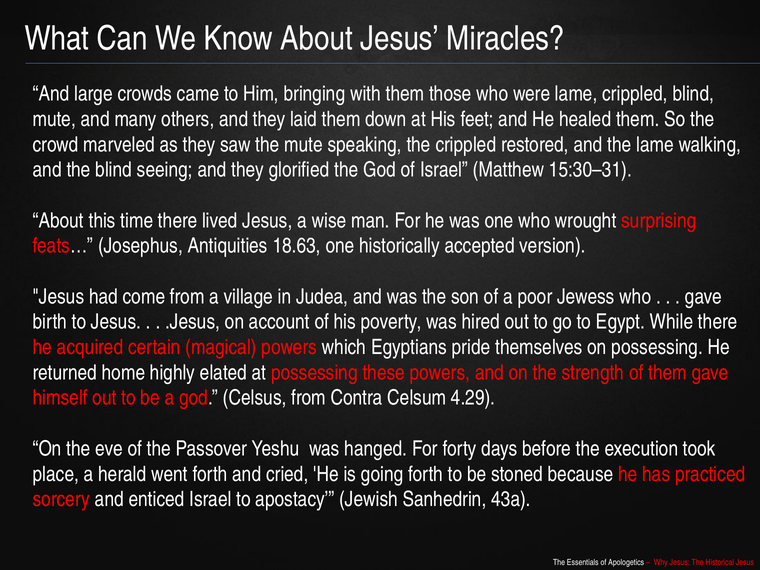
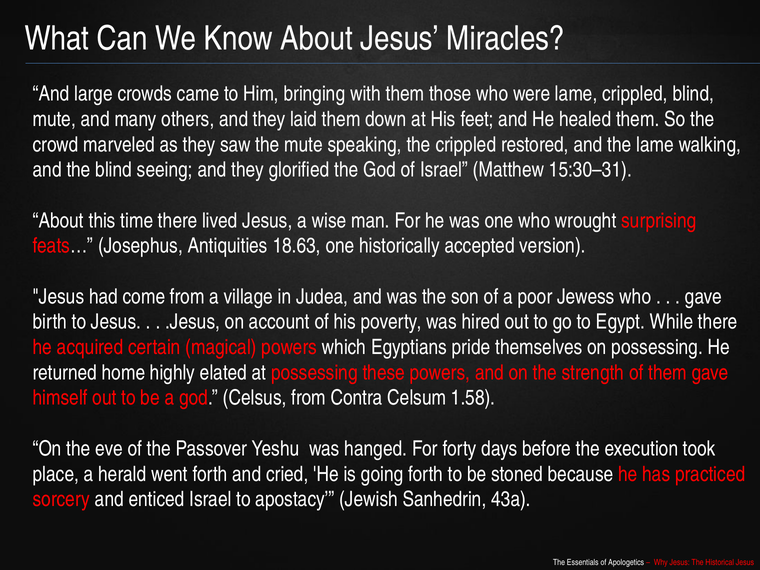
4.29: 4.29 -> 1.58 (473, 398)
